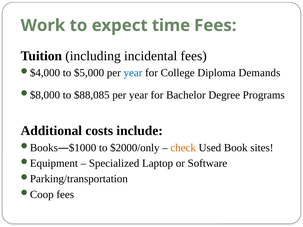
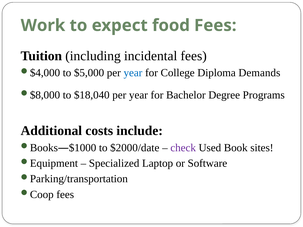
time: time -> food (171, 25)
$88,085: $88,085 -> $18,040 (92, 95)
$2000/only: $2000/only -> $2000/date (135, 148)
check colour: orange -> purple (183, 148)
